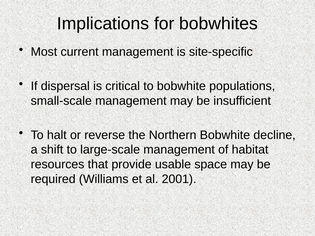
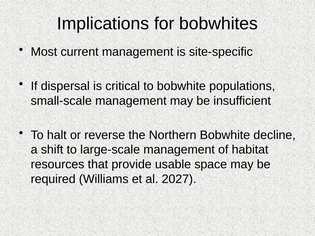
2001: 2001 -> 2027 (179, 179)
